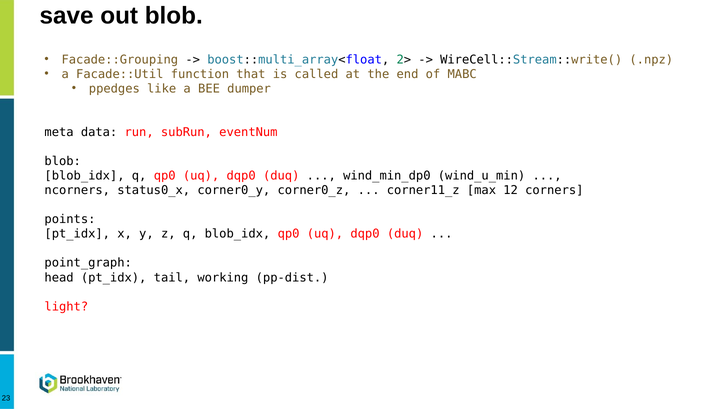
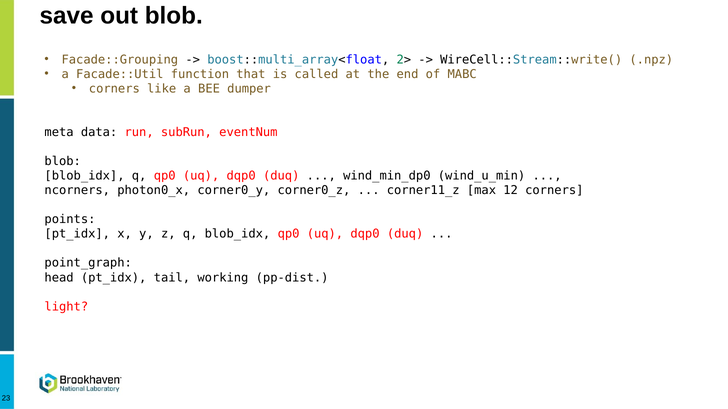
ppedges: ppedges -> corners (114, 89)
status0_x: status0_x -> photon0_x (154, 191)
